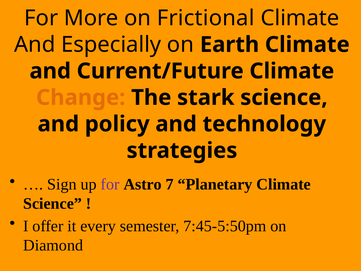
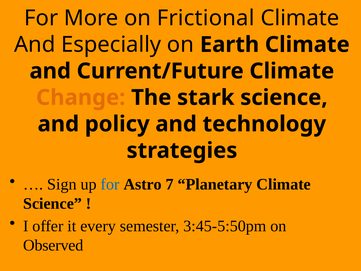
for colour: purple -> blue (110, 184)
7:45-5:50pm: 7:45-5:50pm -> 3:45-5:50pm (225, 226)
Diamond: Diamond -> Observed (53, 245)
